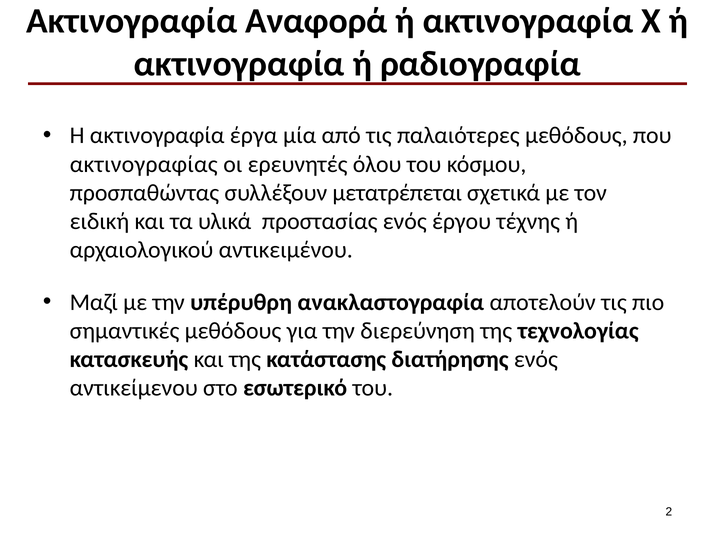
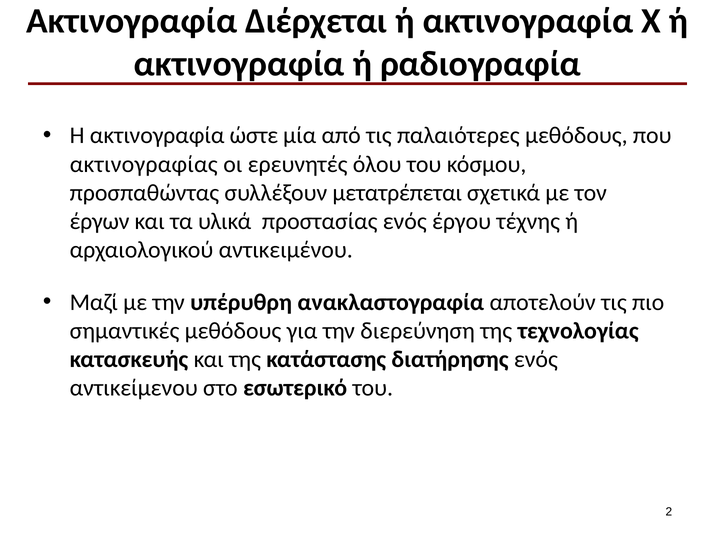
Αναφορά: Αναφορά -> Διέρχεται (316, 21)
έργα: έργα -> ώστε (254, 136)
ειδική: ειδική -> έργων (100, 221)
